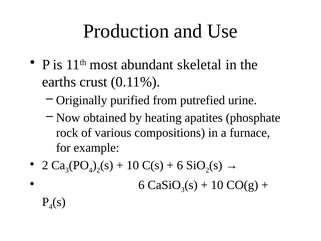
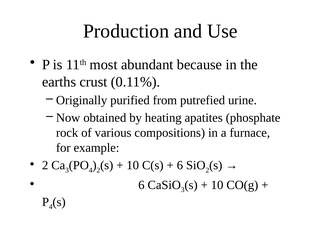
skeletal: skeletal -> because (199, 65)
